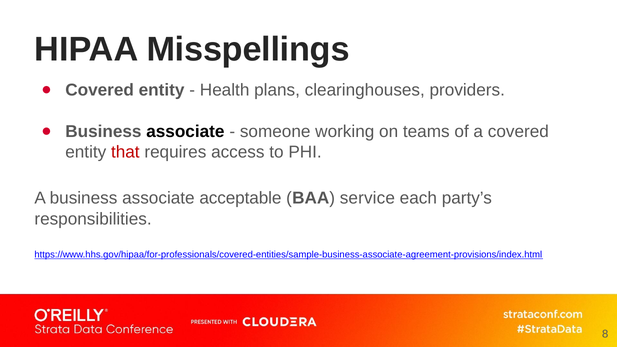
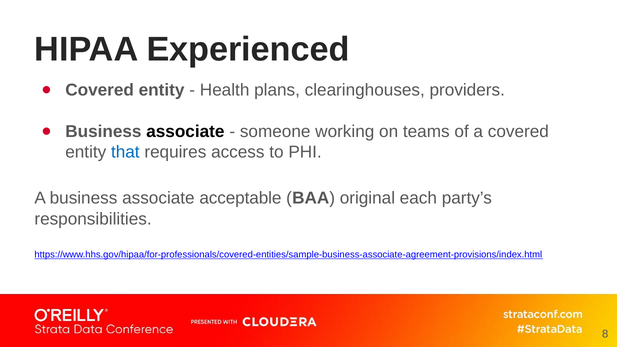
Misspellings: Misspellings -> Experienced (248, 49)
that colour: red -> blue (125, 152)
service: service -> original (367, 198)
